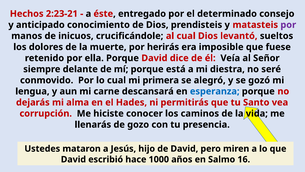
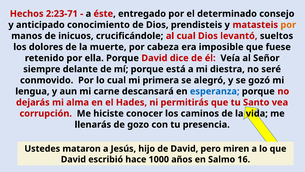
2:23-21: 2:23-21 -> 2:23-71 (62, 14)
por colour: purple -> orange (288, 25)
herirás: herirás -> cabeza (163, 47)
